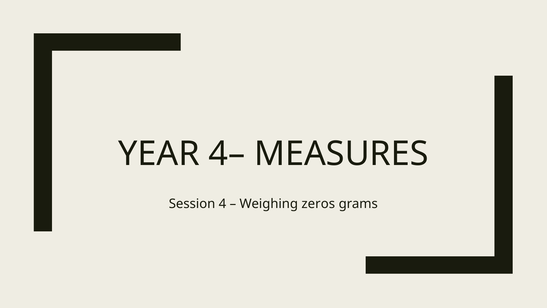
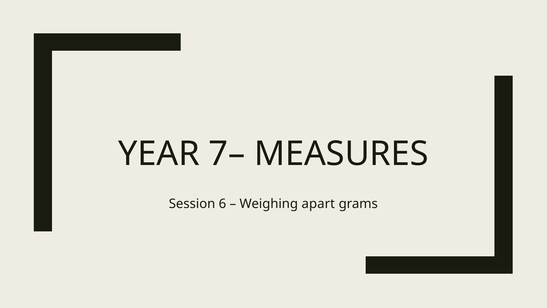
4–: 4– -> 7– (227, 154)
4: 4 -> 6 (222, 204)
zeros: zeros -> apart (318, 204)
